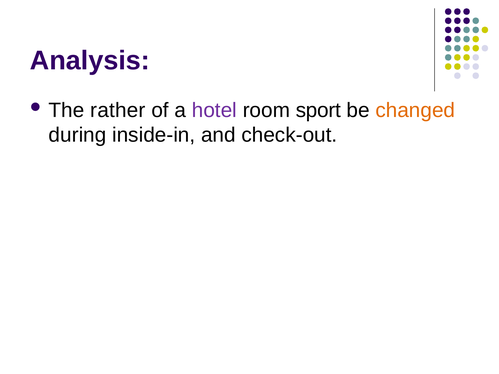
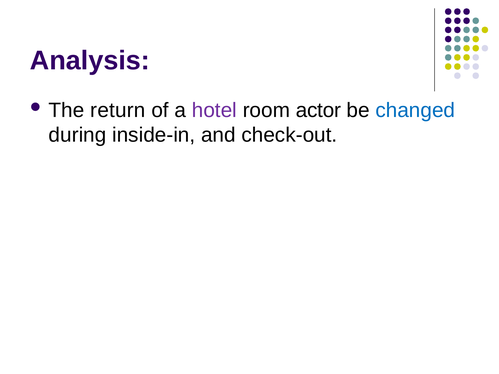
rather: rather -> return (118, 110)
sport: sport -> actor (318, 110)
changed colour: orange -> blue (415, 110)
